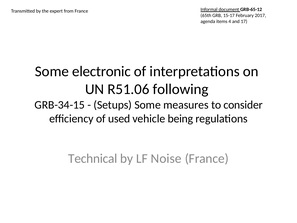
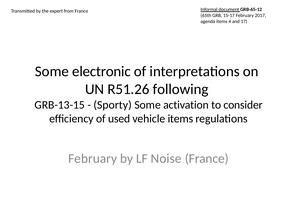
R51.06: R51.06 -> R51.26 (128, 89)
GRB-34-15: GRB-34-15 -> GRB-13-15 (60, 105)
Setups: Setups -> Sporty (113, 105)
measures: measures -> activation (186, 105)
vehicle being: being -> items (180, 119)
Technical: Technical -> February (93, 158)
